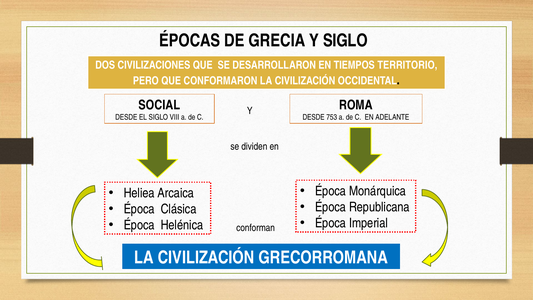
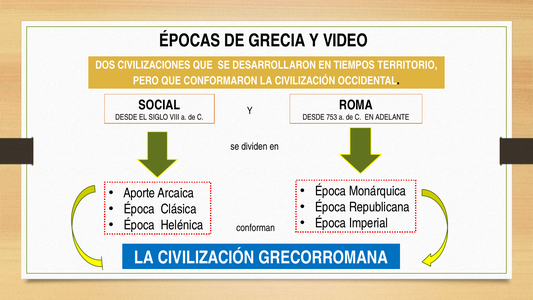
Y SIGLO: SIGLO -> VIDEO (345, 41)
Heliea: Heliea -> Aporte (139, 193)
